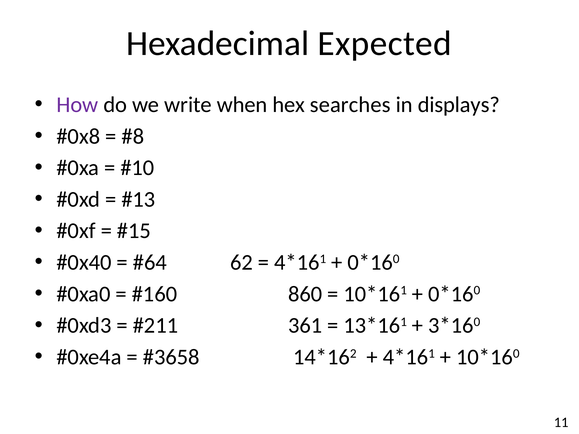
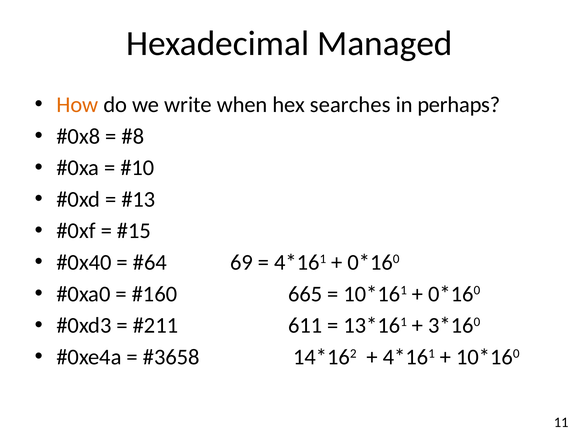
Expected: Expected -> Managed (385, 43)
How colour: purple -> orange (77, 105)
displays: displays -> perhaps (459, 105)
62: 62 -> 69 (242, 263)
860: 860 -> 665 (305, 294)
361: 361 -> 611 (305, 326)
